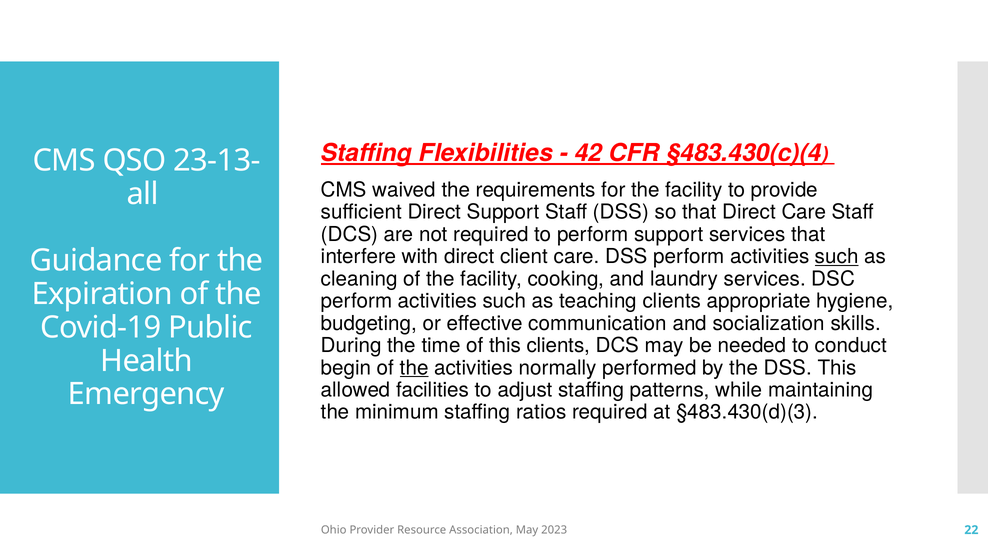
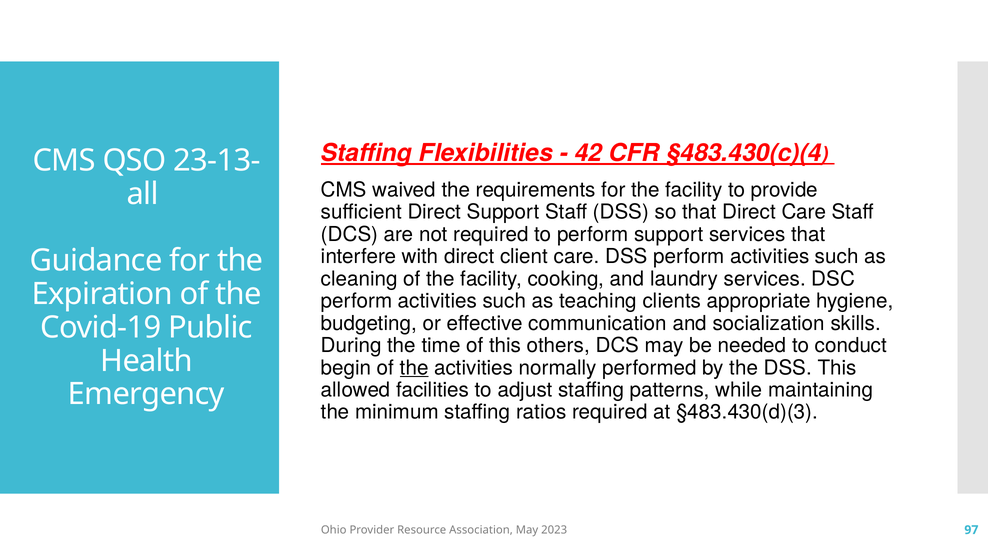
such underline: present -> none (837, 256)
this clients: clients -> others (558, 345)
22: 22 -> 97 (971, 530)
